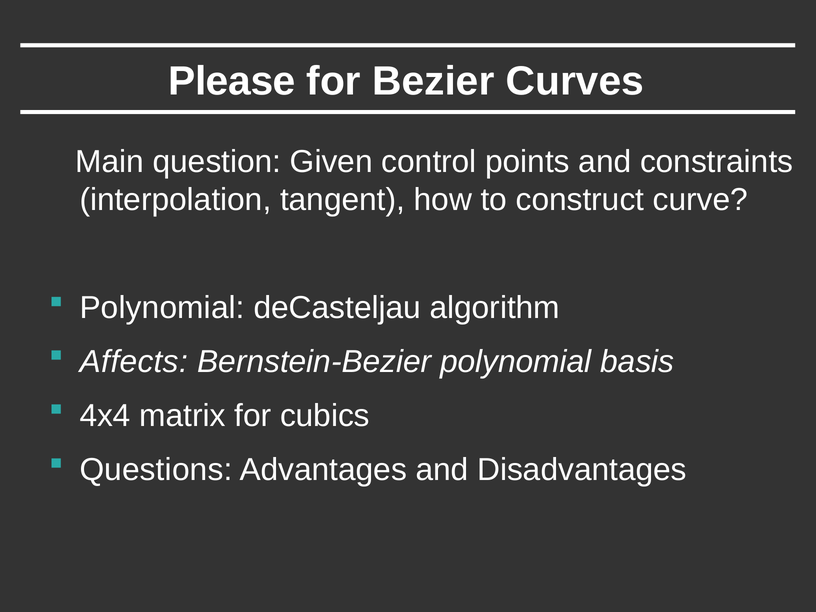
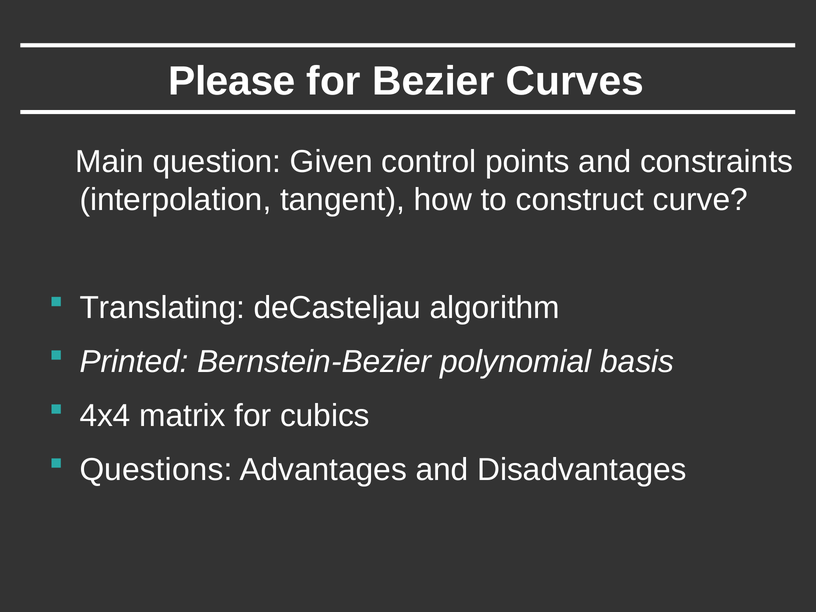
Polynomial: Polynomial -> Translating (162, 308)
Affects: Affects -> Printed (134, 362)
